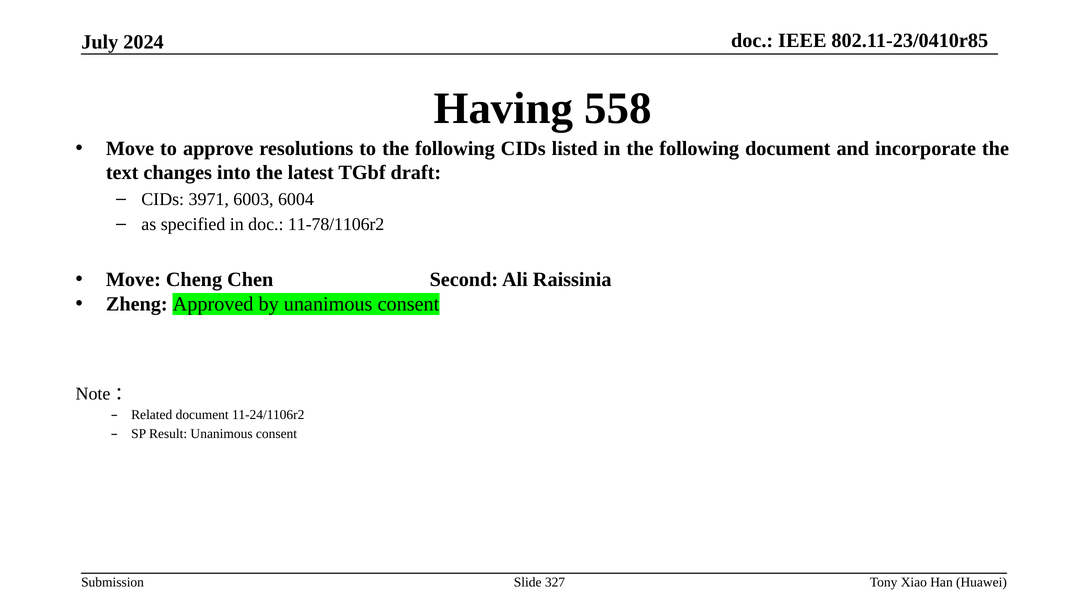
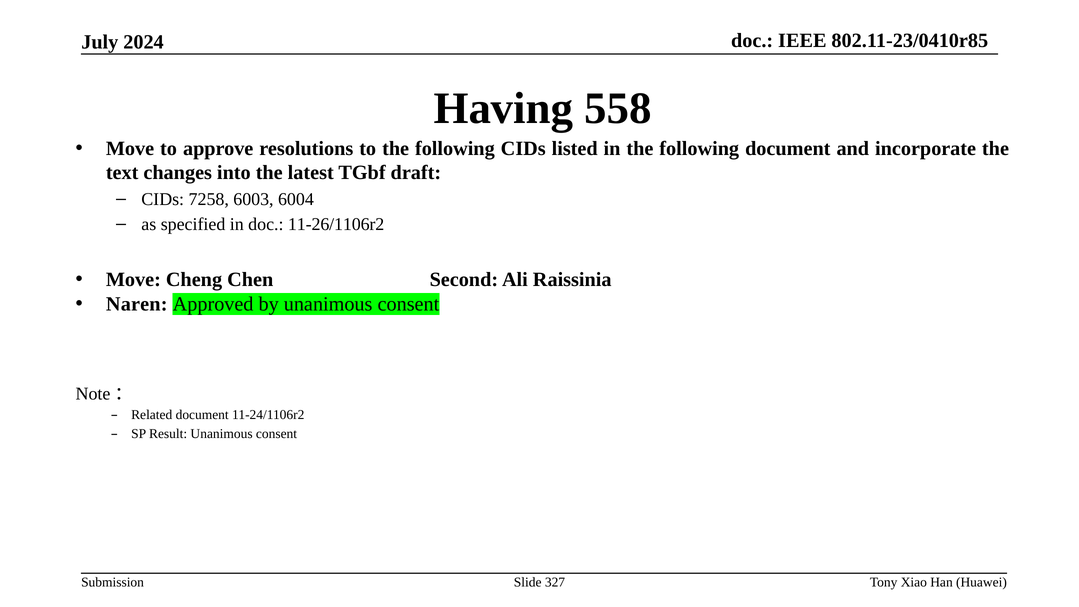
3971: 3971 -> 7258 (209, 199)
11-78/1106r2: 11-78/1106r2 -> 11-26/1106r2 (336, 224)
Zheng: Zheng -> Naren (137, 304)
